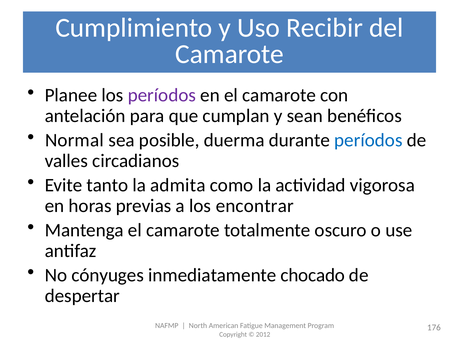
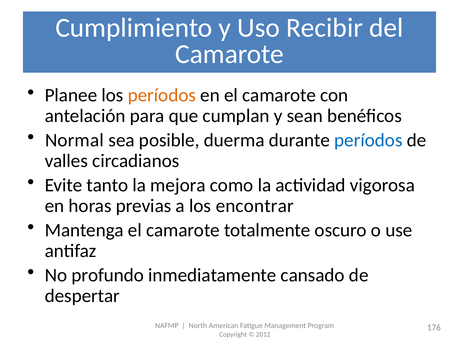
períodos colour: purple -> orange (162, 95)
admita: admita -> mejora (178, 185)
cónyuges: cónyuges -> profundo (108, 275)
chocado: chocado -> cansado (313, 275)
